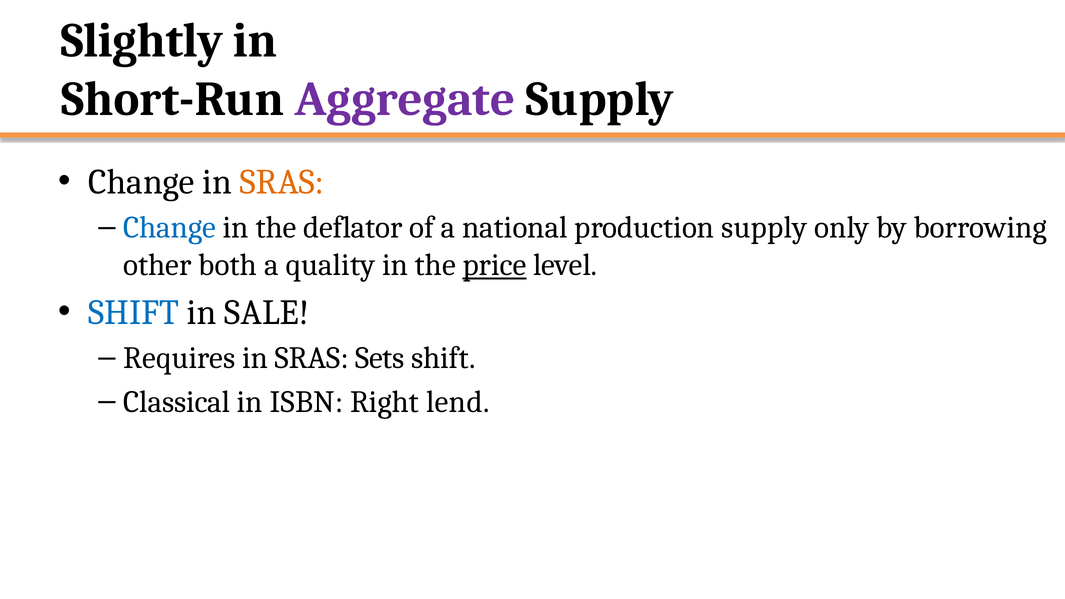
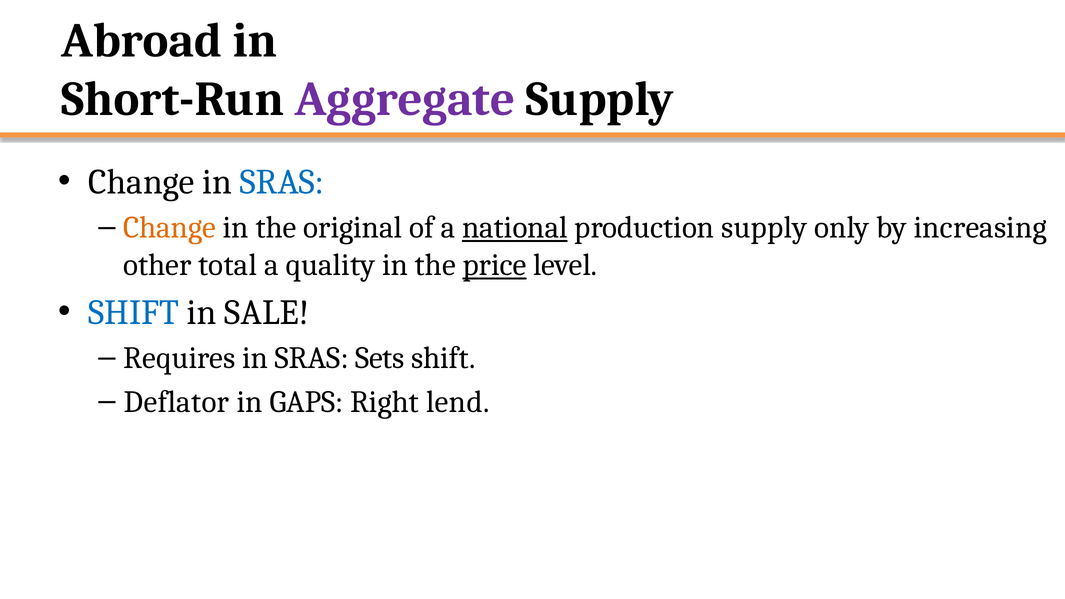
Slightly: Slightly -> Abroad (142, 41)
SRAS colour: orange -> blue (282, 182)
Change colour: blue -> orange (170, 228)
deflator: deflator -> original (353, 228)
national underline: none -> present (515, 228)
borrowing: borrowing -> increasing (980, 228)
both: both -> total (228, 265)
Classical: Classical -> Deflator (177, 402)
ISBN: ISBN -> GAPS (307, 402)
